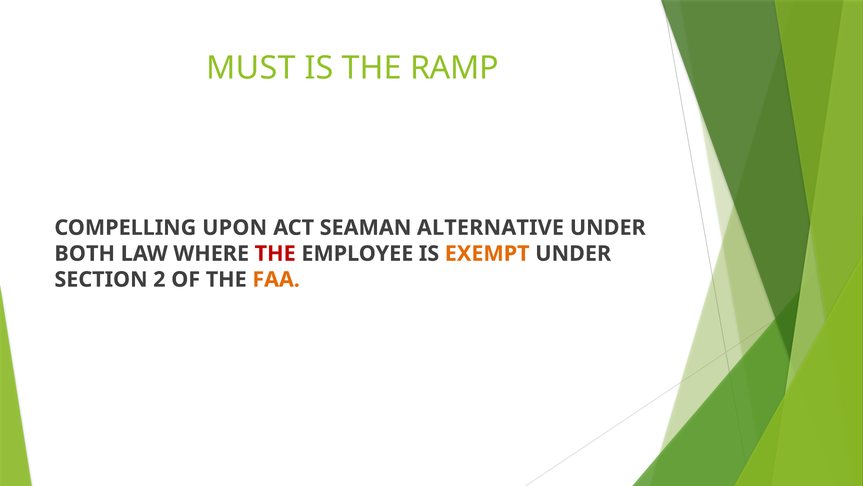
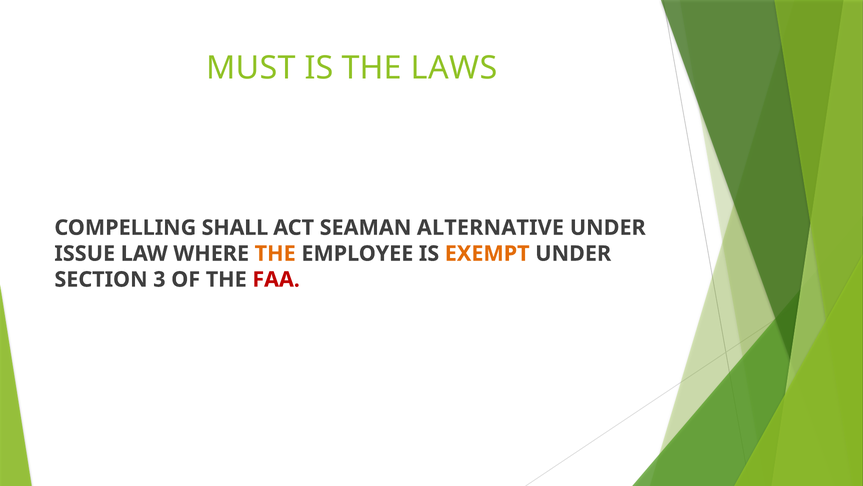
RAMP: RAMP -> LAWS (454, 68)
UPON: UPON -> SHALL (235, 227)
BOTH: BOTH -> ISSUE (85, 253)
THE colour: red -> orange (275, 253)
2: 2 -> 3 (159, 279)
FAA colour: orange -> red (276, 279)
